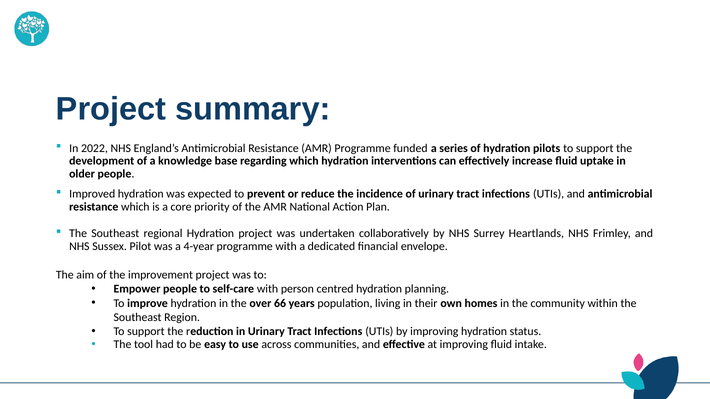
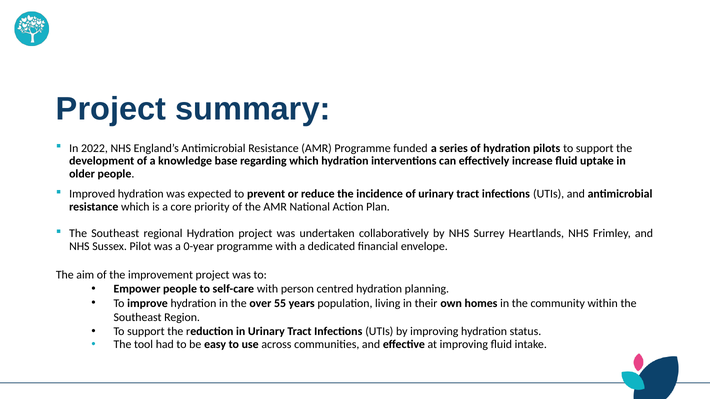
4-year: 4-year -> 0-year (199, 247)
66: 66 -> 55 (280, 304)
